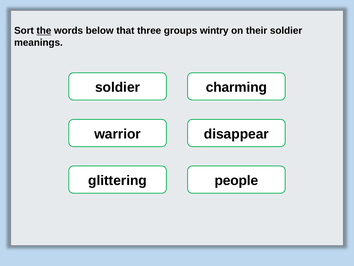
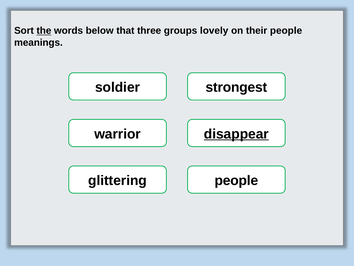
wintry: wintry -> lovely (214, 31)
their soldier: soldier -> people (286, 31)
charming: charming -> strongest (236, 87)
disappear underline: none -> present (236, 134)
